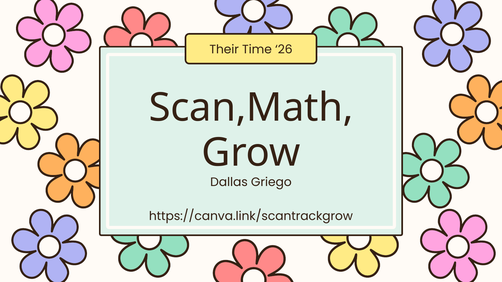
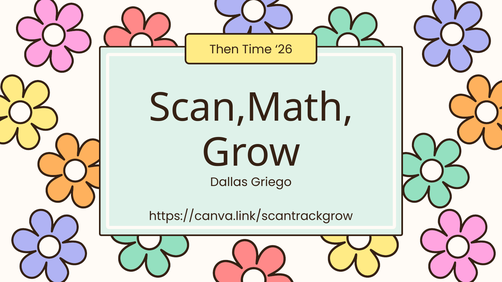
Their: Their -> Then (224, 49)
